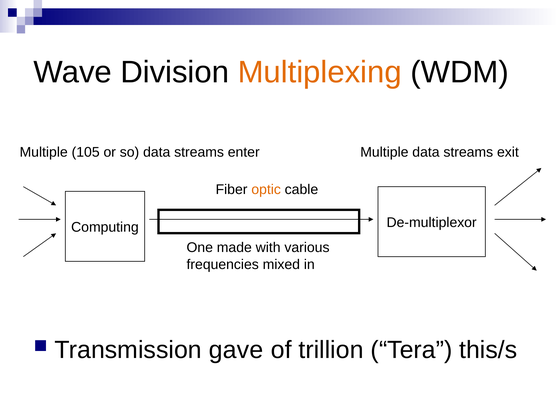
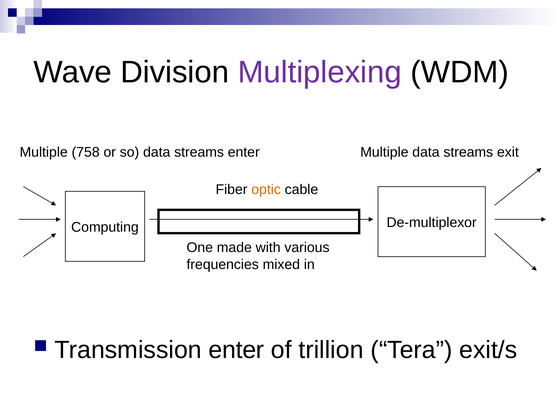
Multiplexing colour: orange -> purple (320, 72)
105: 105 -> 758 (86, 152)
Transmission gave: gave -> enter (236, 350)
this/s: this/s -> exit/s (488, 350)
